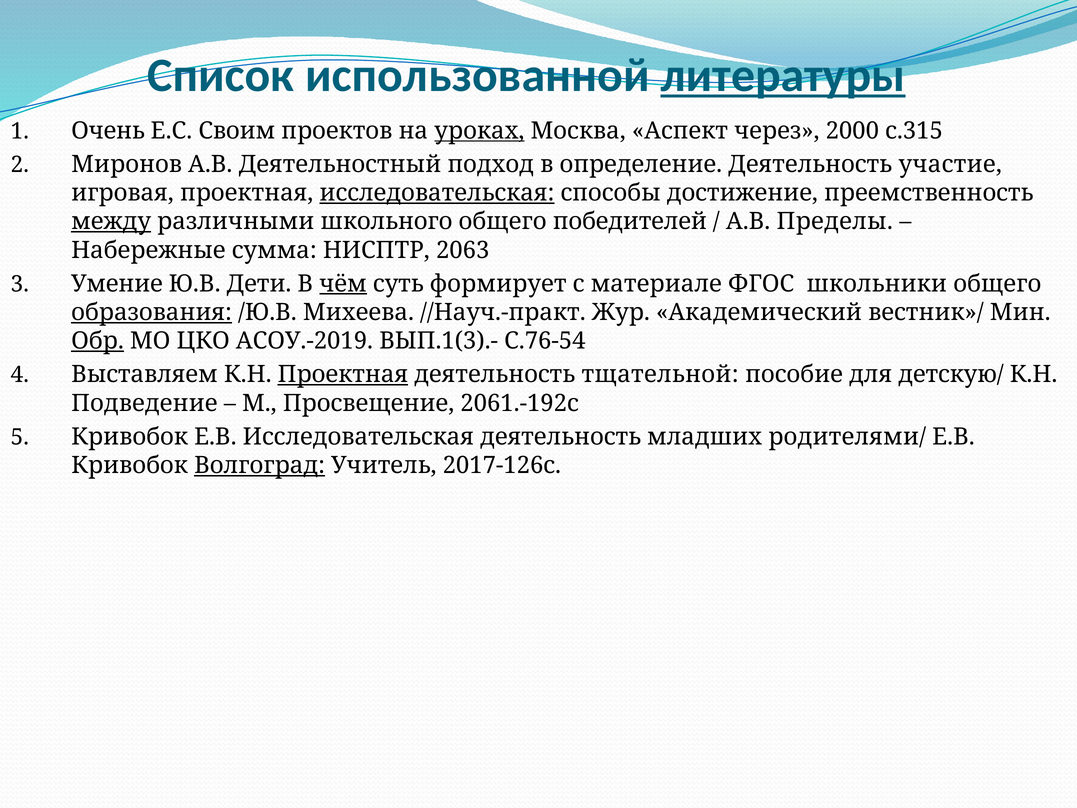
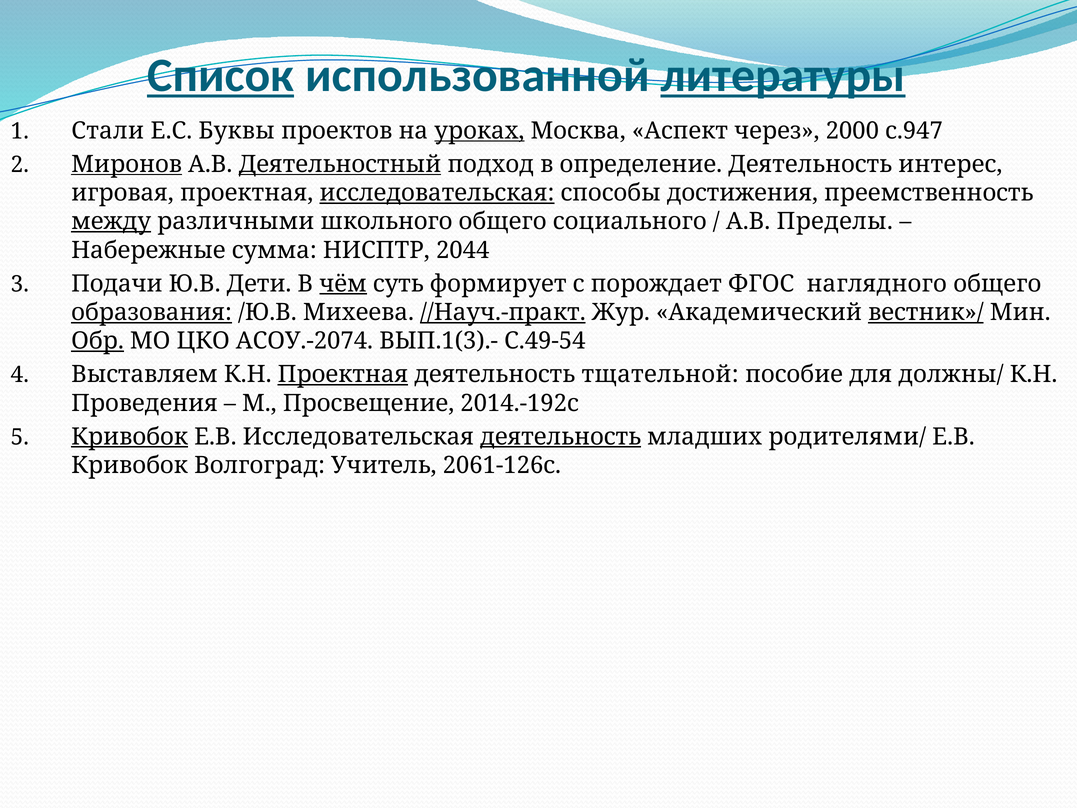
Список underline: none -> present (221, 76)
Очень: Очень -> Стали (108, 131)
Своим: Своим -> Буквы (237, 131)
с.315: с.315 -> с.947 (914, 131)
Миронов underline: none -> present (127, 164)
Деятельностный underline: none -> present (340, 164)
участие: участие -> интерес (950, 164)
достижение: достижение -> достижения (742, 193)
победителей: победителей -> социального (630, 221)
2063: 2063 -> 2044 (463, 250)
Умение: Умение -> Подачи (117, 284)
материале: материале -> порождает (656, 284)
школьники: школьники -> наглядного (877, 284)
//Науч.-практ underline: none -> present (503, 312)
вестник»/ underline: none -> present (926, 312)
АСОУ.-2019: АСОУ.-2019 -> АСОУ.-2074 (304, 341)
С.76-54: С.76-54 -> С.49-54 (545, 341)
детскую/: детскую/ -> должны/ (951, 374)
Подведение: Подведение -> Проведения (144, 403)
2061.-192с: 2061.-192с -> 2014.-192с (520, 403)
Кривобок underline: none -> present (130, 436)
деятельность underline: none -> present (561, 436)
Волгоград underline: present -> none (260, 465)
2017-126с: 2017-126с -> 2061-126с (502, 465)
